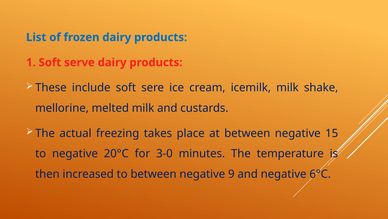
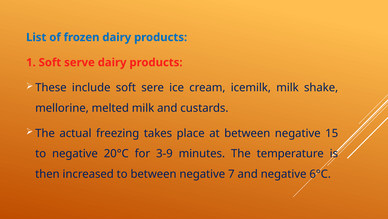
3-0: 3-0 -> 3-9 (164, 153)
9: 9 -> 7 (231, 174)
